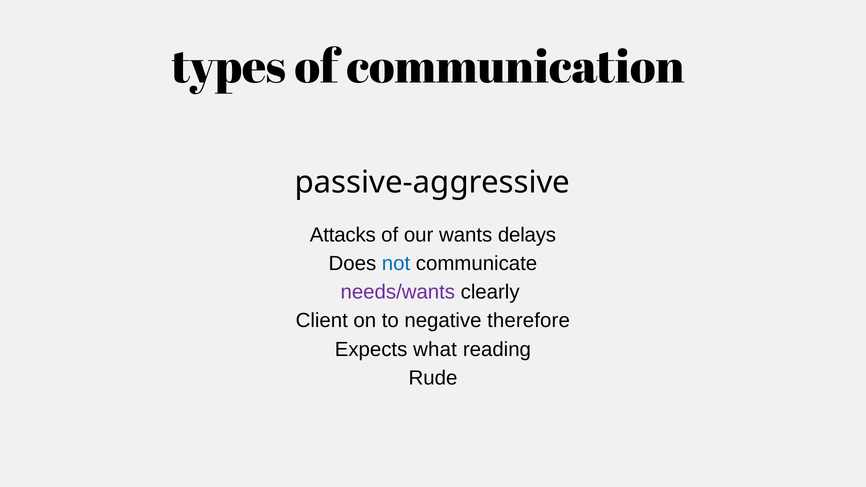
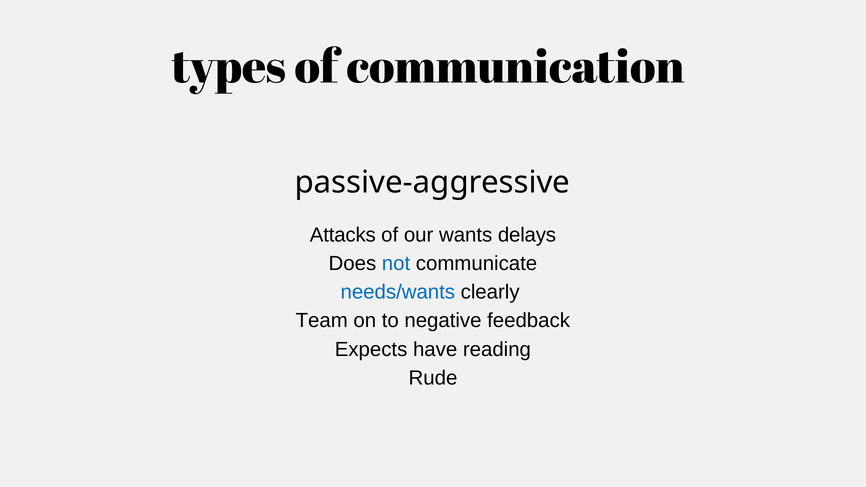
needs/wants colour: purple -> blue (398, 292)
Client: Client -> Team (322, 321)
therefore: therefore -> feedback (529, 321)
what: what -> have (435, 349)
